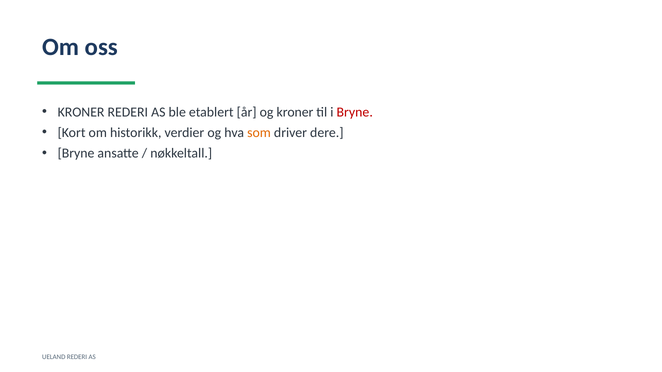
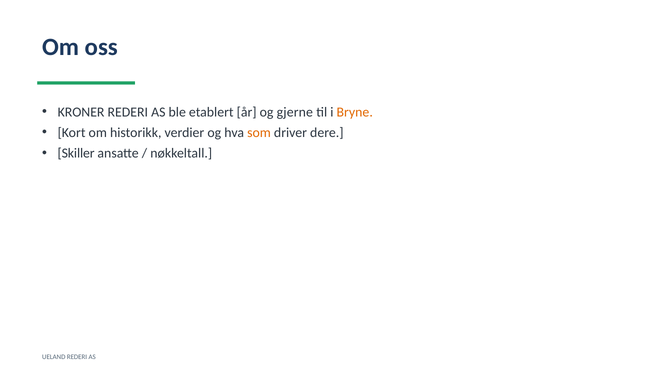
og kroner: kroner -> gjerne (295, 112)
Bryne colour: red -> orange (355, 112)
Bryne: Bryne -> Skiller (76, 154)
